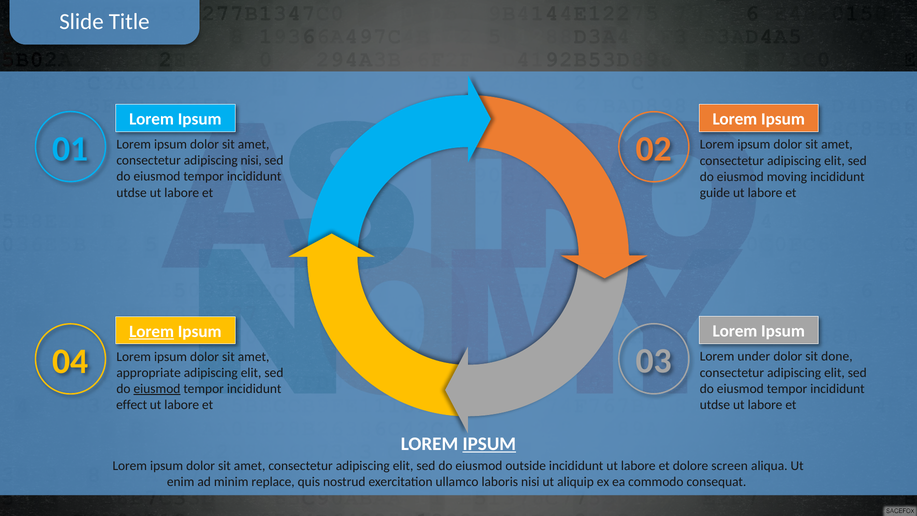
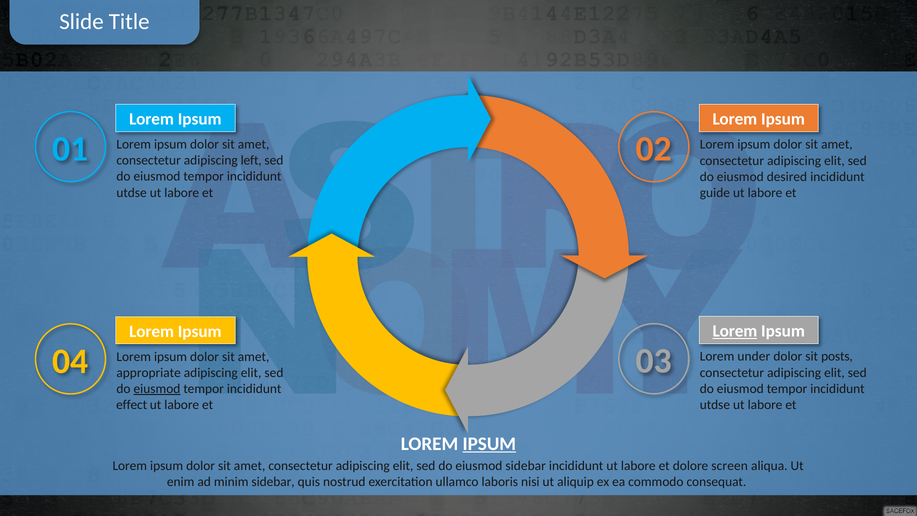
adipiscing nisi: nisi -> left (251, 160)
moving: moving -> desired (787, 177)
Lorem underline: none -> present (735, 331)
Lorem underline: present -> none (152, 331)
done: done -> posts (837, 356)
eiusmod outside: outside -> sidebar (526, 465)
minim replace: replace -> sidebar (273, 482)
